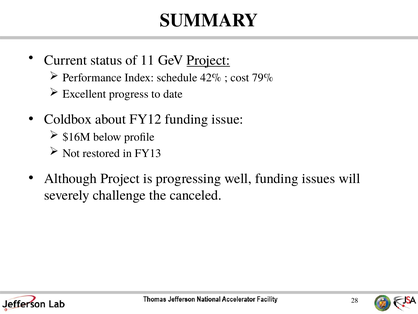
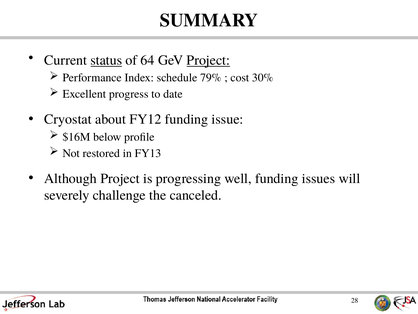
status underline: none -> present (106, 60)
11: 11 -> 64 (148, 60)
42%: 42% -> 79% (211, 78)
79%: 79% -> 30% (263, 78)
Coldbox: Coldbox -> Cryostat (68, 119)
